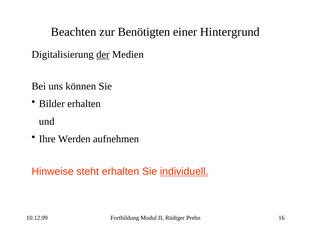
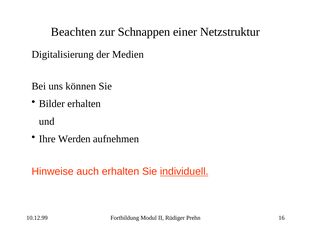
Benötigten: Benötigten -> Schnappen (144, 32)
Hintergrund: Hintergrund -> Netzstruktur (230, 32)
der underline: present -> none (103, 55)
steht: steht -> auch (88, 172)
